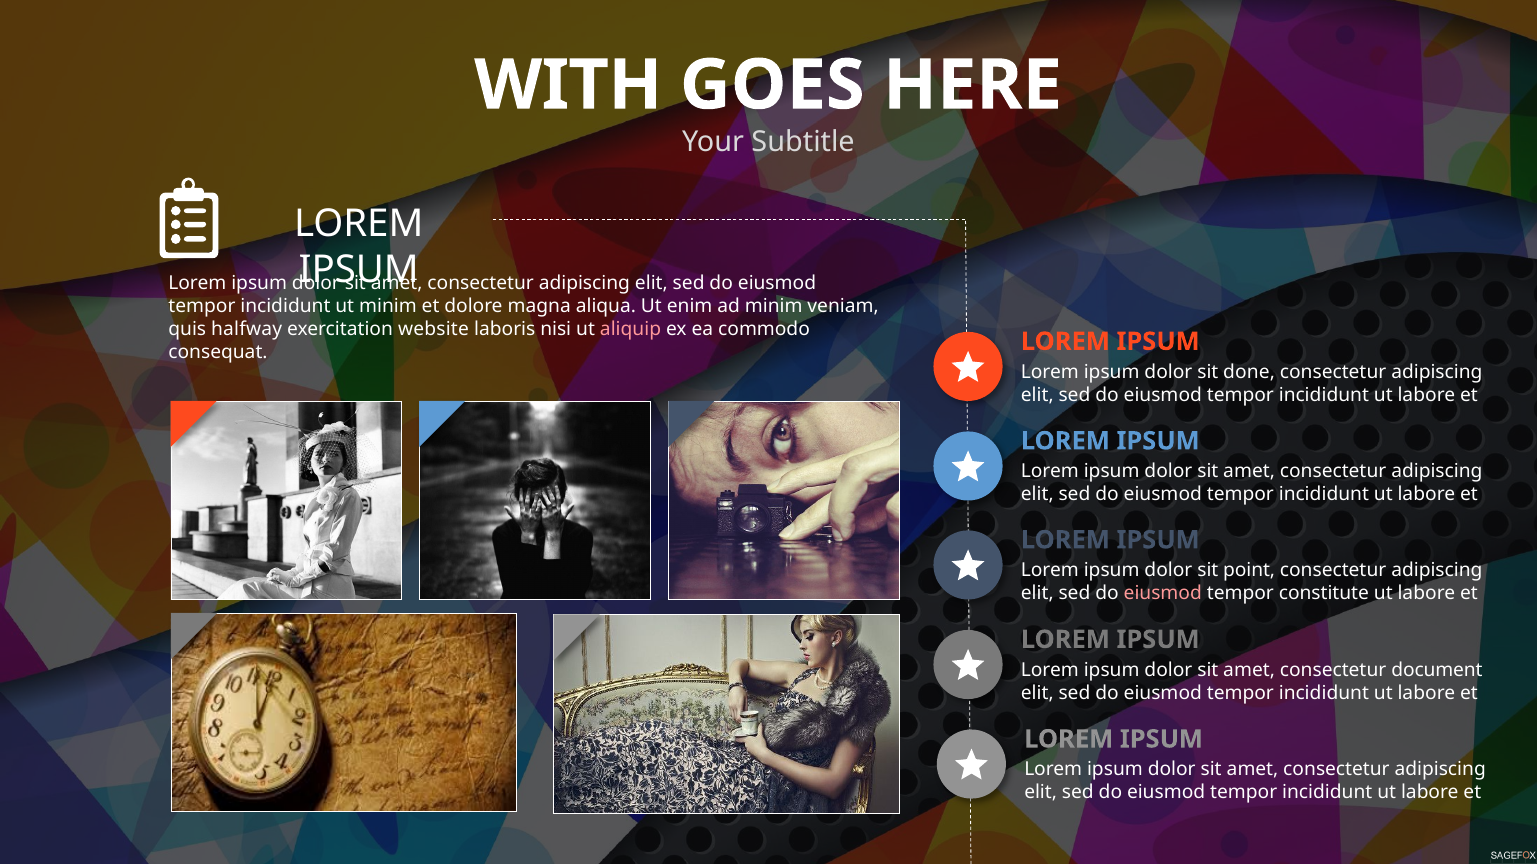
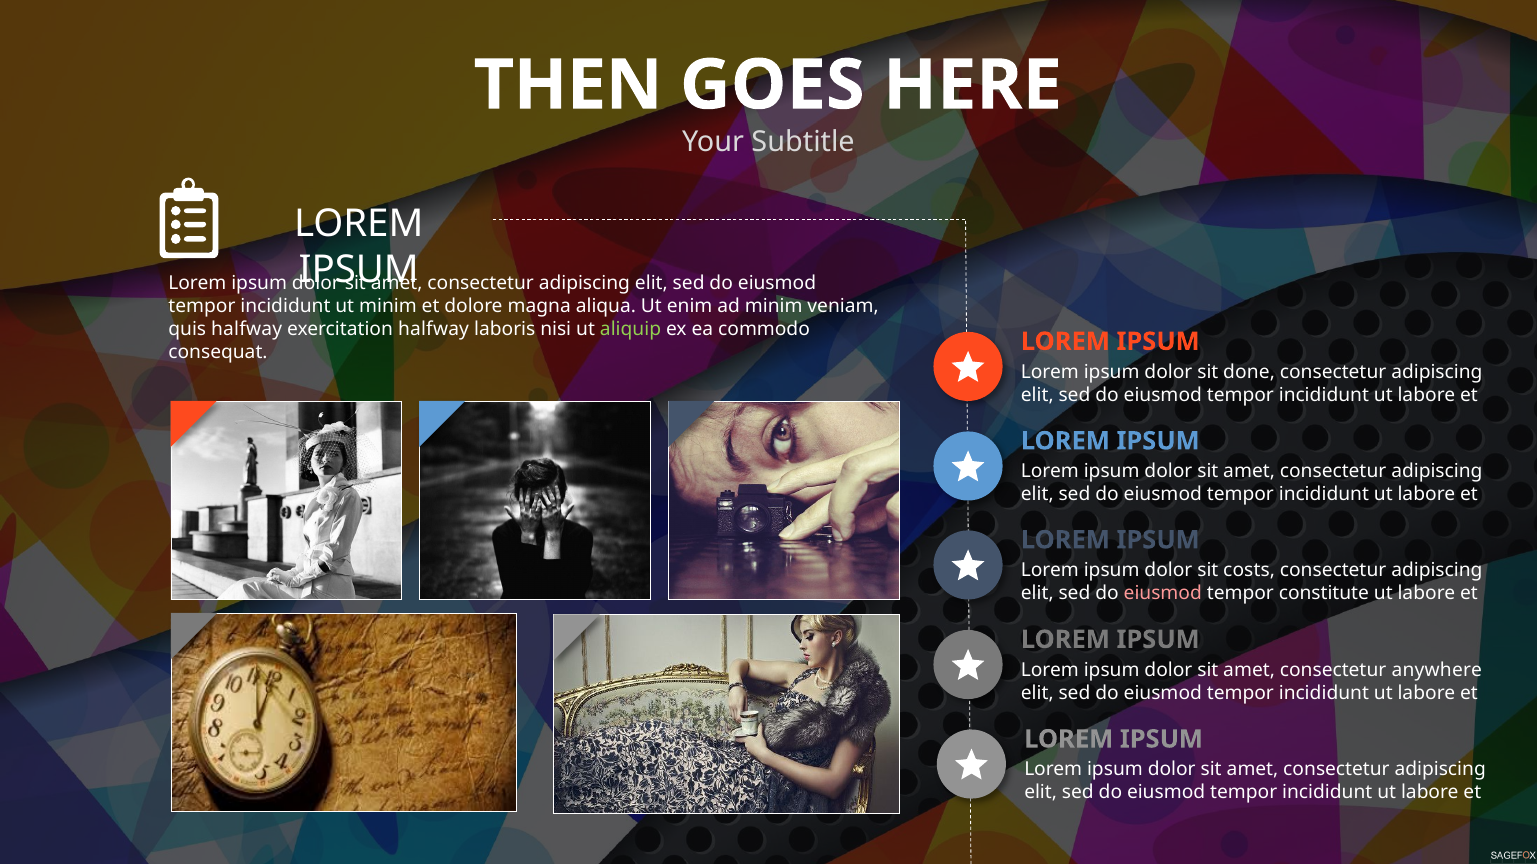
WITH: WITH -> THEN (568, 85)
exercitation website: website -> halfway (434, 330)
aliquip colour: pink -> light green (631, 330)
point: point -> costs (1249, 571)
document: document -> anywhere (1437, 670)
